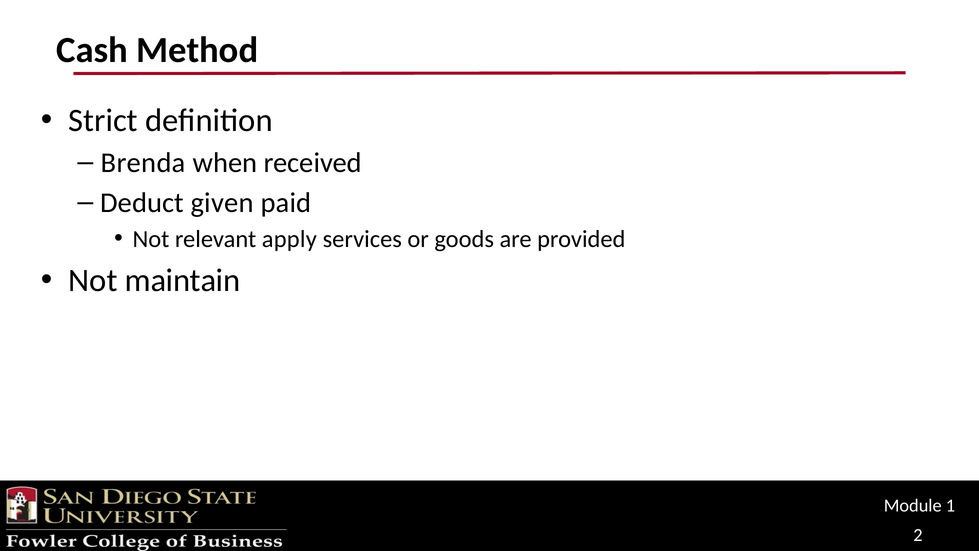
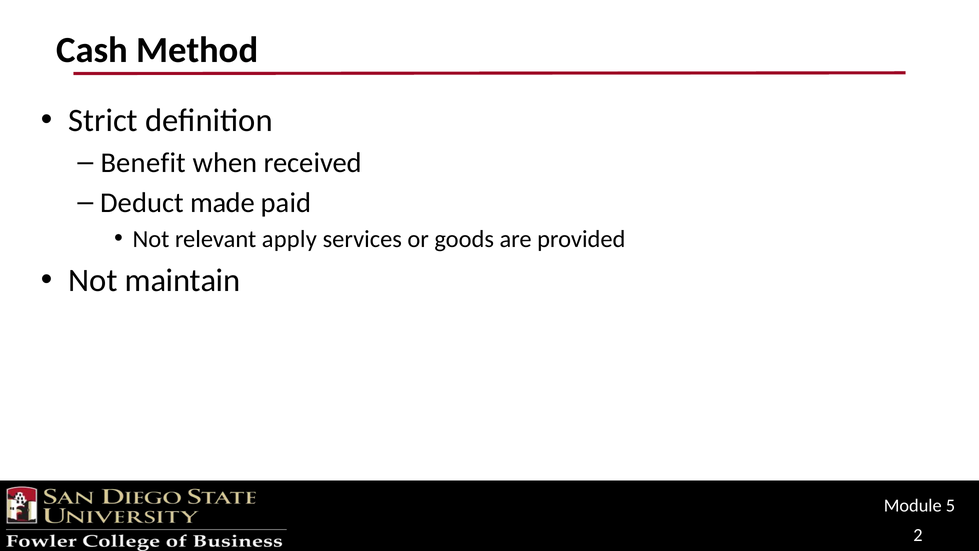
Brenda: Brenda -> Benefit (143, 163)
given: given -> made (222, 203)
1: 1 -> 5 (950, 505)
